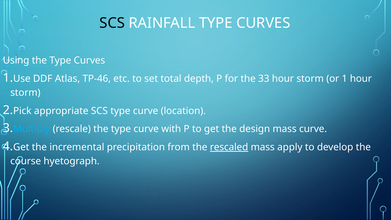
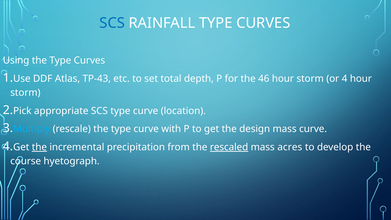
SCS colour: black -> blue (112, 23)
TP-46: TP-46 -> TP-43 (97, 79)
33: 33 -> 46 (264, 79)
or 1: 1 -> 4 (345, 79)
the underline: none -> present (39, 147)
apply: apply -> acres (290, 147)
